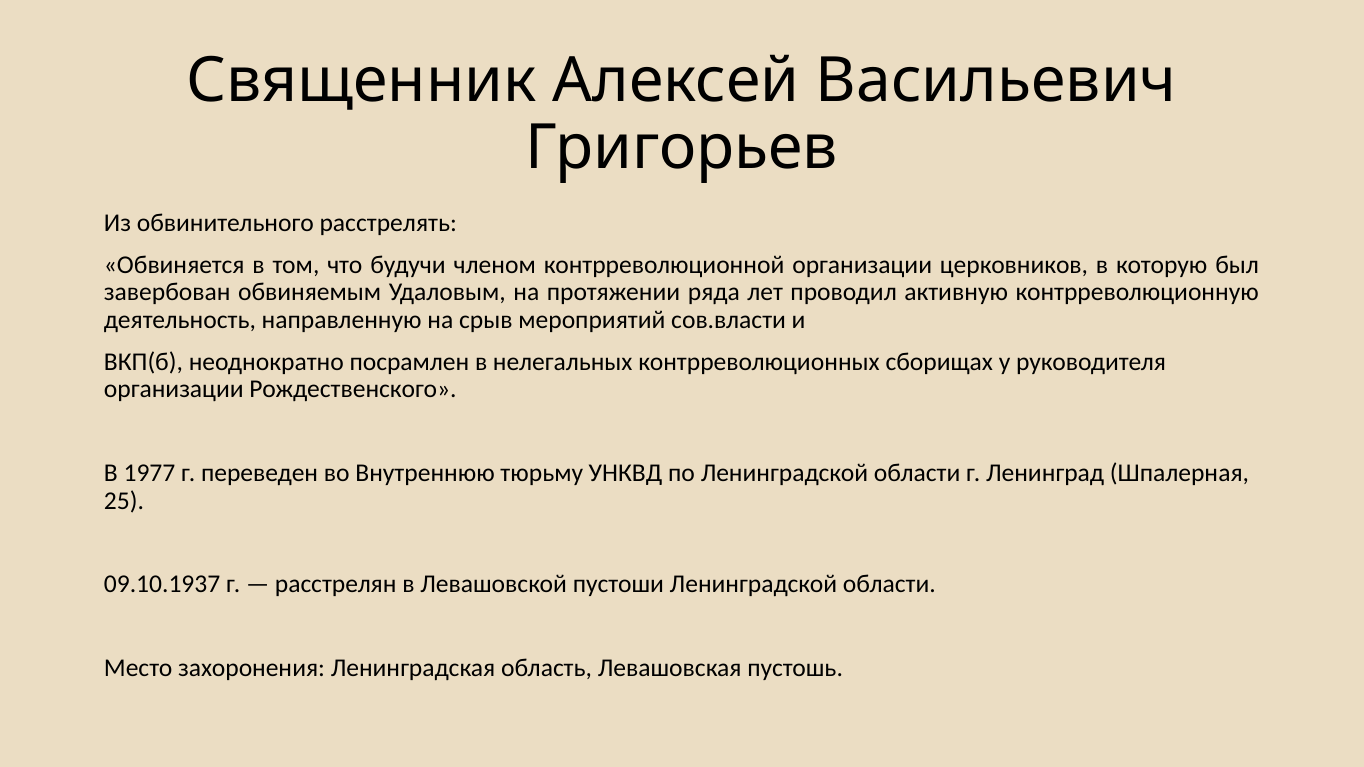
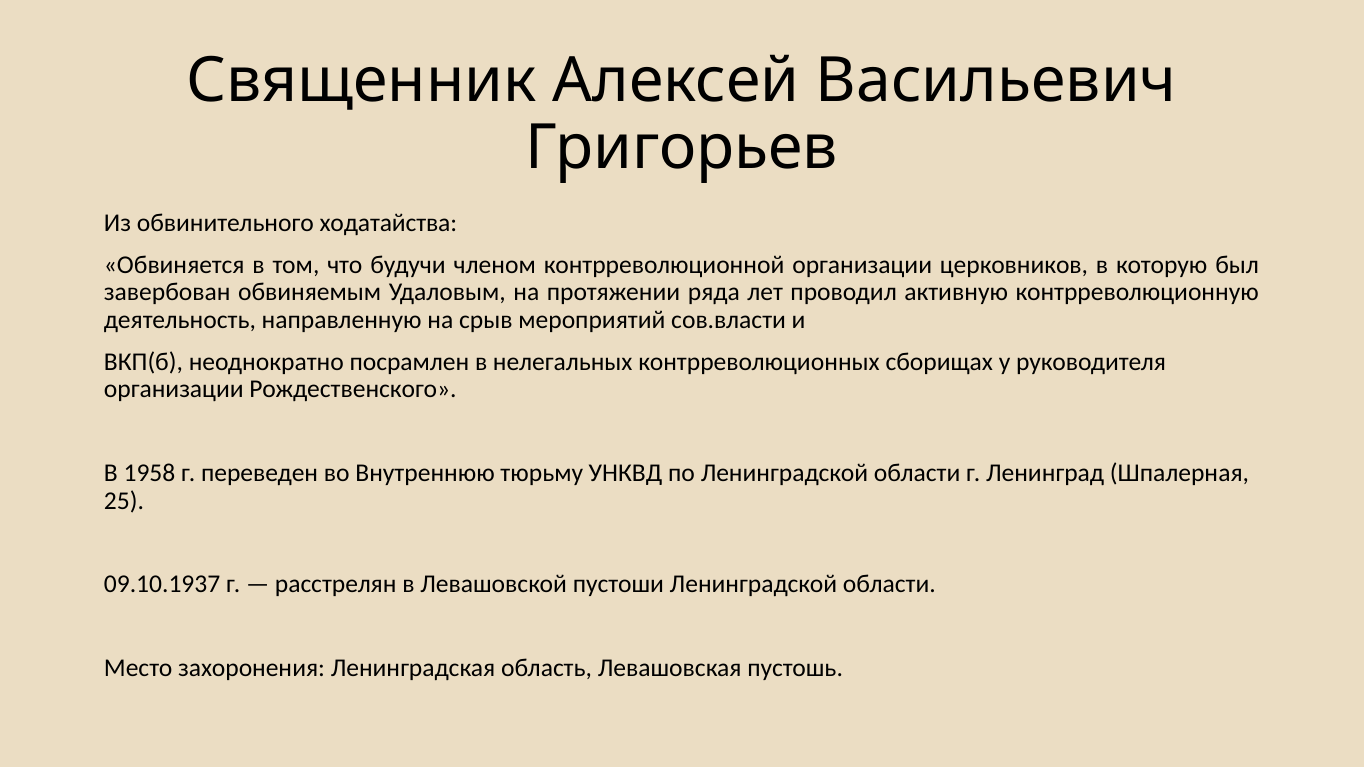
расстрелять: расстрелять -> ходатайства (388, 223)
1977: 1977 -> 1958 (149, 473)
